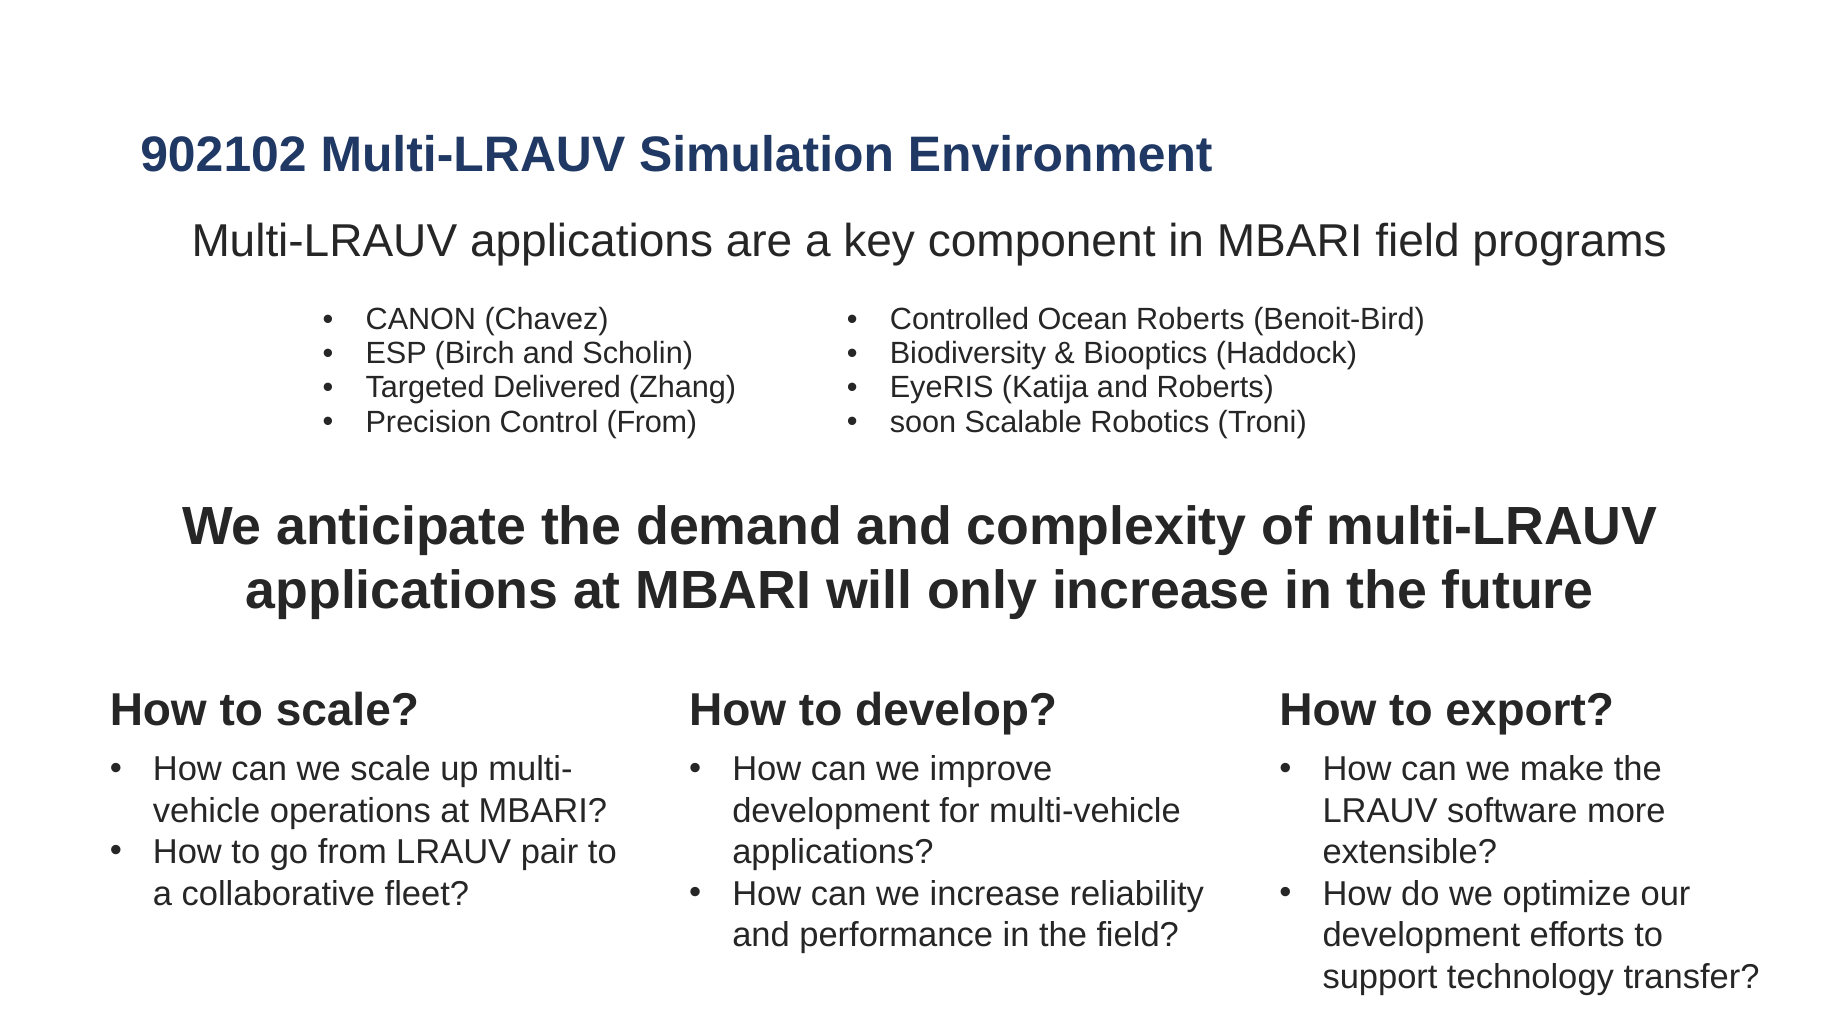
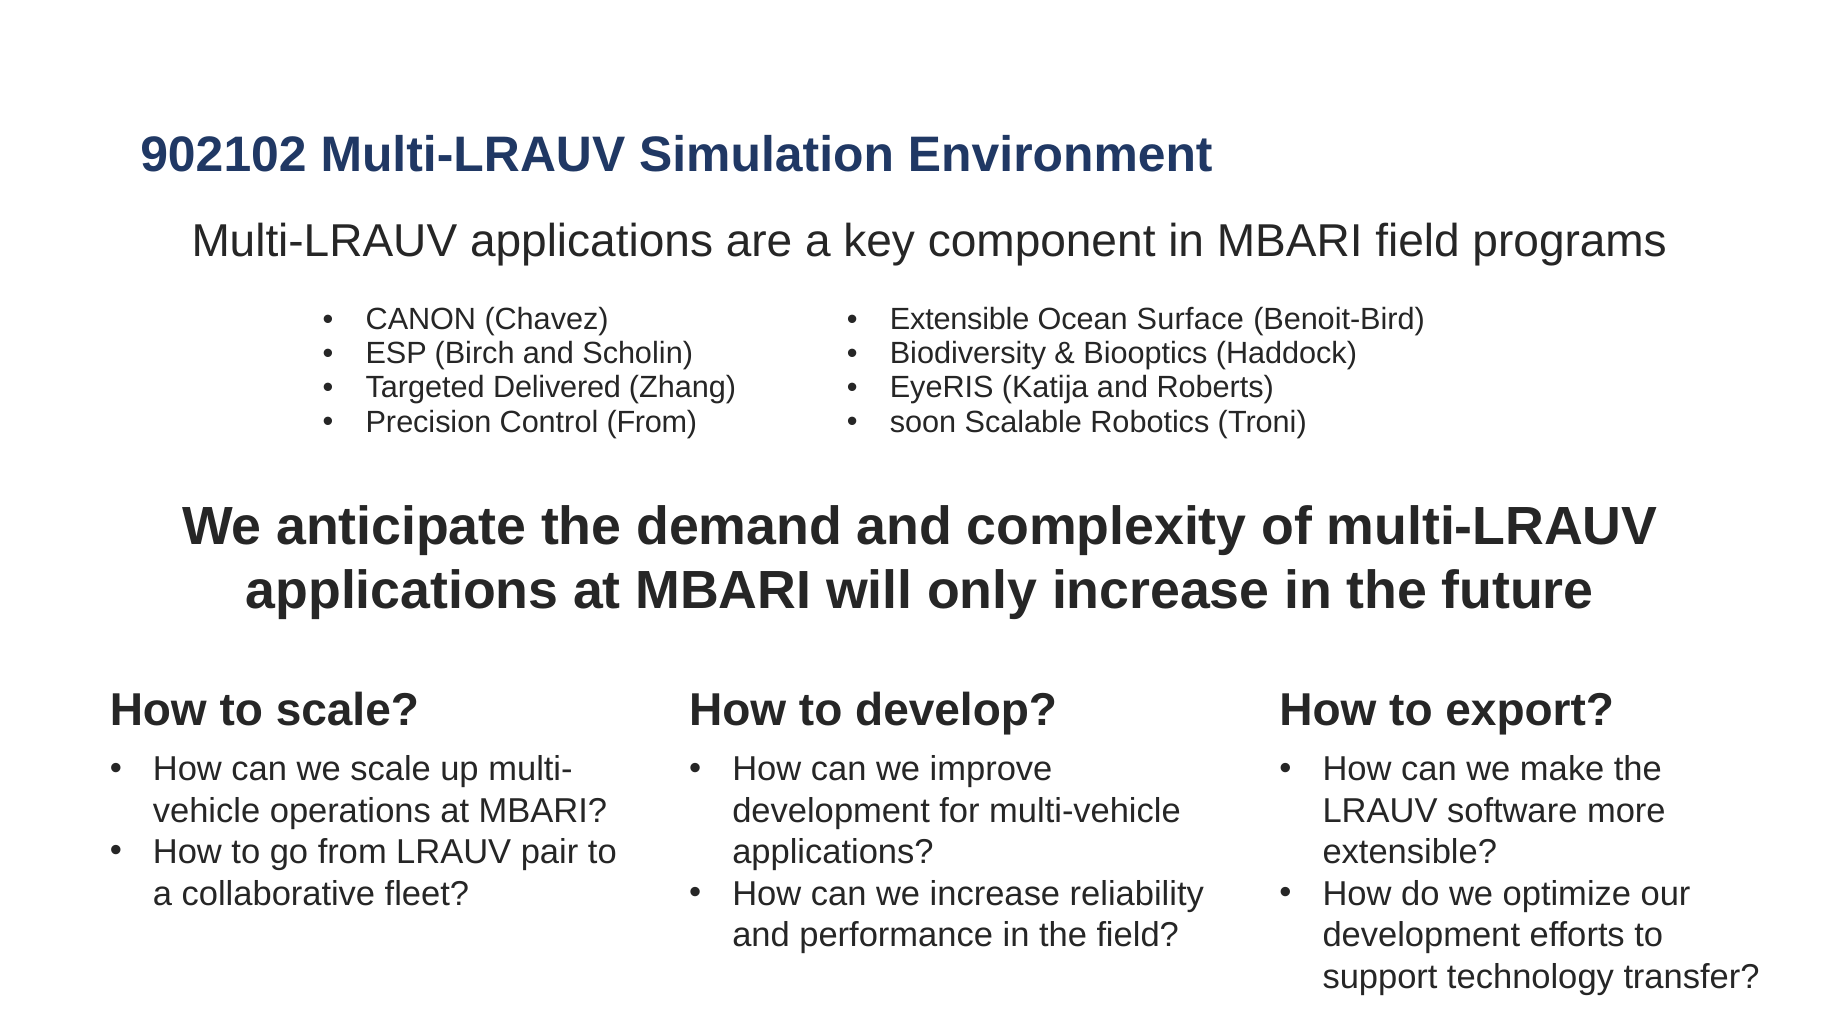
Controlled: Controlled -> Extensible (960, 320)
Ocean Roberts: Roberts -> Surface (1190, 320)
